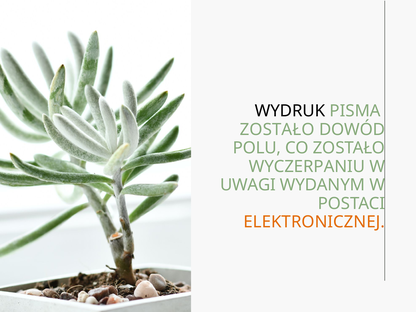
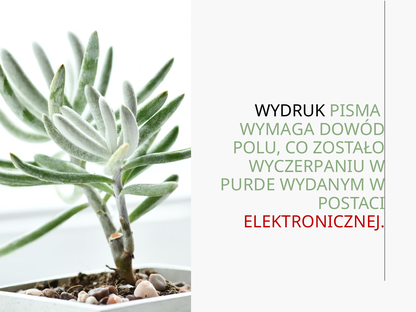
ZOSTAŁO: ZOSTAŁO -> WYMAGA (277, 130)
UWAGI: UWAGI -> PURDE (248, 185)
ELEKTRONICZNEJ colour: orange -> red (314, 222)
